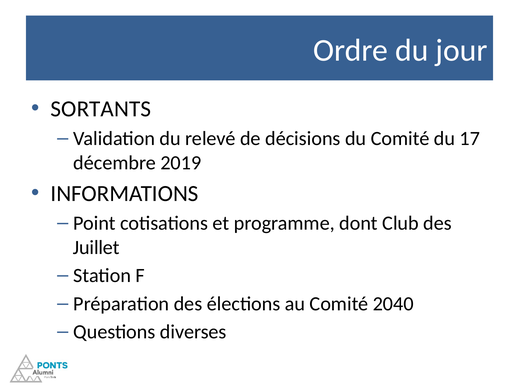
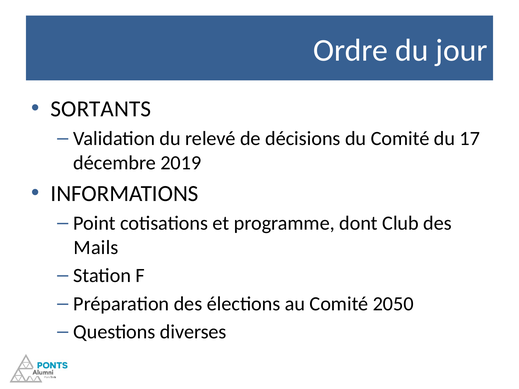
Juillet: Juillet -> Mails (96, 248)
2040: 2040 -> 2050 (393, 304)
